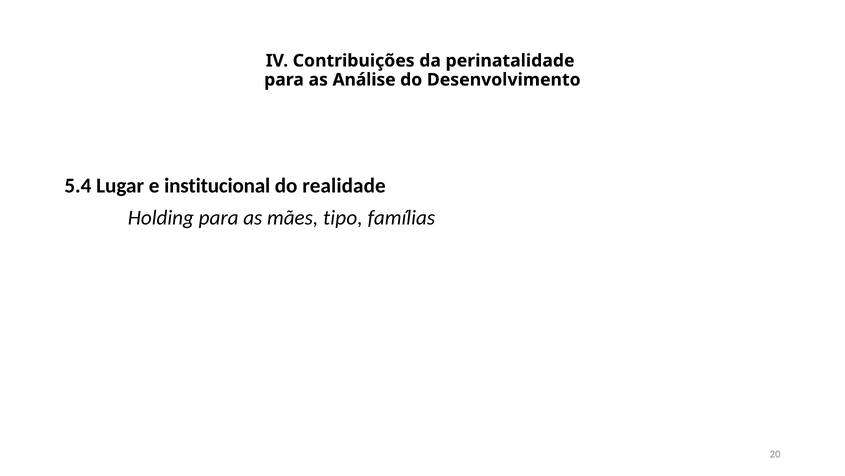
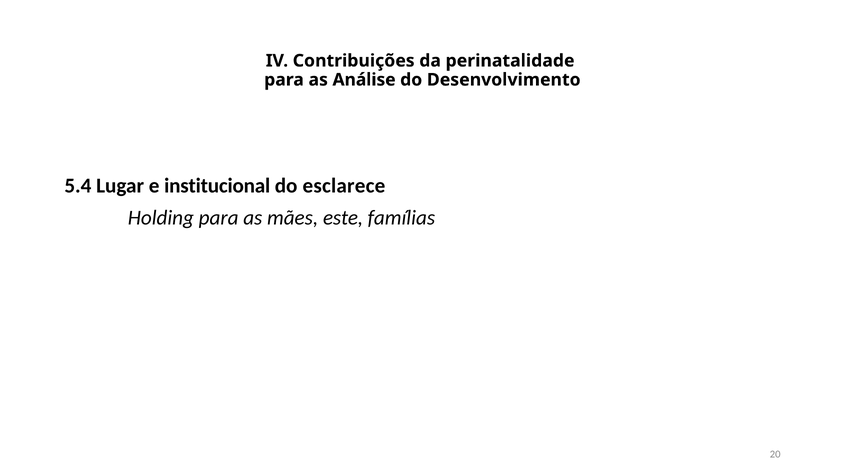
realidade: realidade -> esclarece (344, 186)
tipo: tipo -> este (343, 217)
